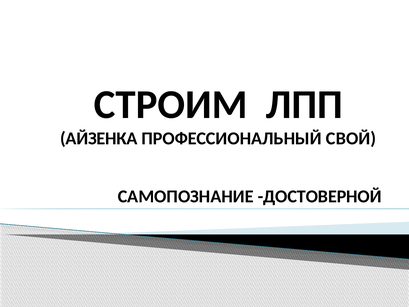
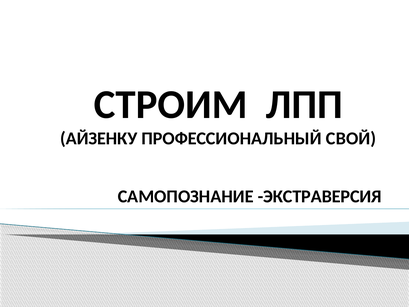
АЙЗЕНКА: АЙЗЕНКА -> АЙЗЕНКУ (99, 139)
ДОСТОВЕРНОЙ: ДОСТОВЕРНОЙ -> ЭКСТРАВЕРСИЯ (320, 196)
